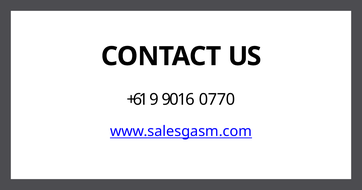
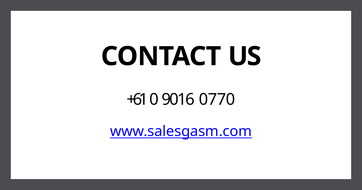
9: 9 -> 0 (154, 99)
